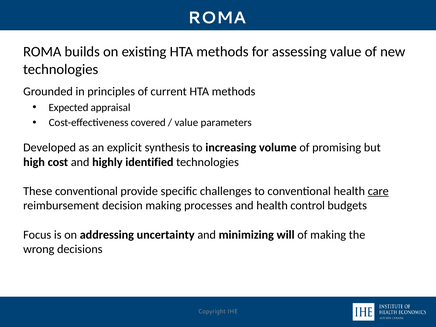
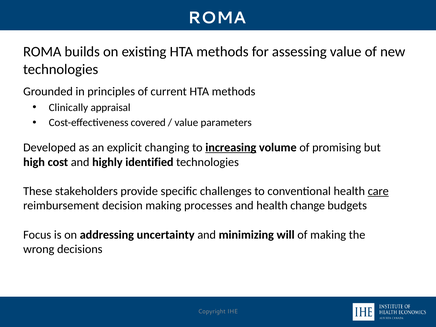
Expected: Expected -> Clinically (68, 107)
synthesis: synthesis -> changing (167, 147)
increasing underline: none -> present (231, 147)
These conventional: conventional -> stakeholders (86, 191)
control: control -> change (308, 206)
